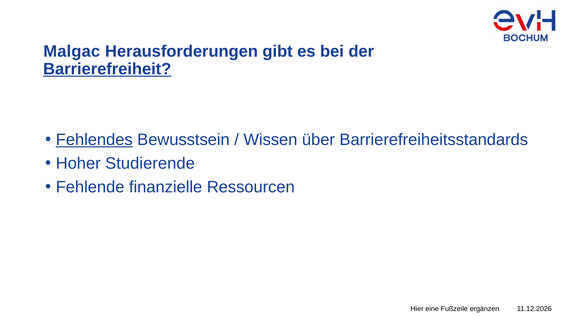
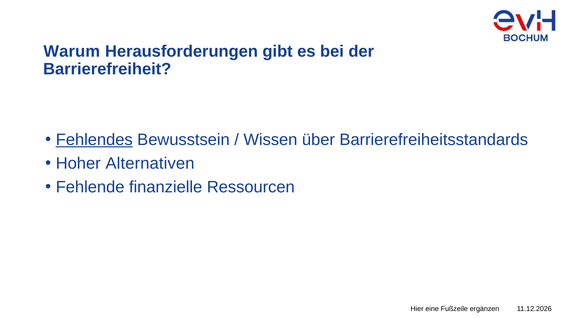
Malgac: Malgac -> Warum (72, 51)
Barrierefreiheit underline: present -> none (107, 69)
Studierende: Studierende -> Alternativen (150, 163)
